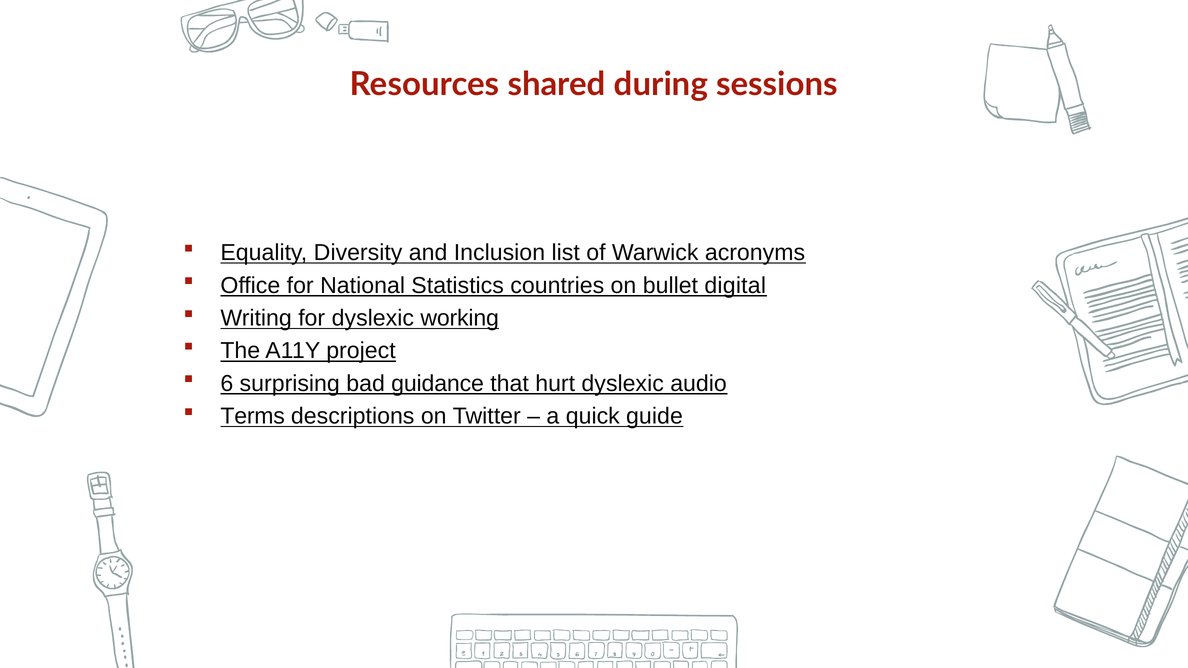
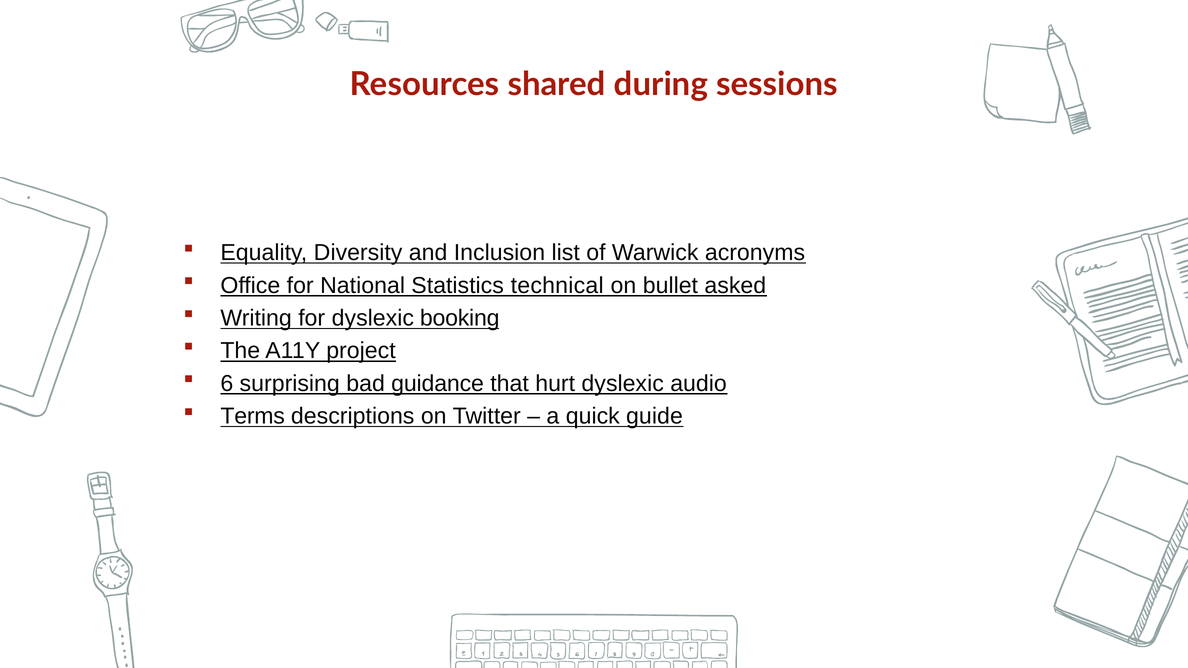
countries: countries -> technical (557, 286)
digital: digital -> asked (735, 286)
working: working -> booking (460, 318)
